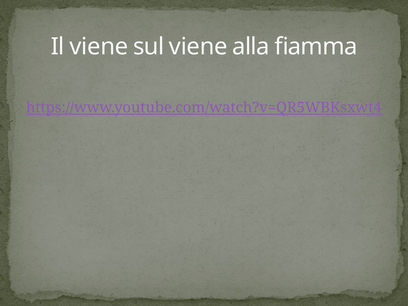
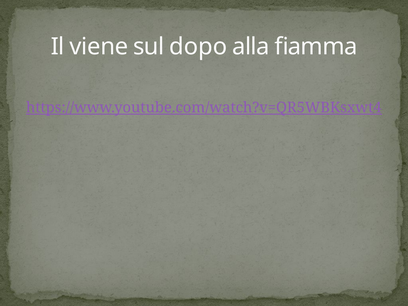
sul viene: viene -> dopo (198, 47)
